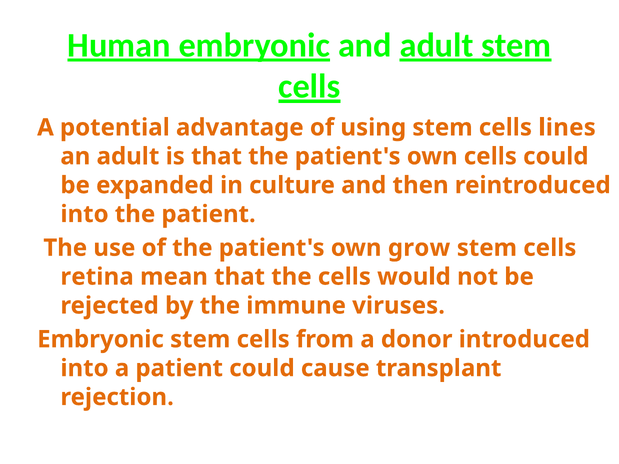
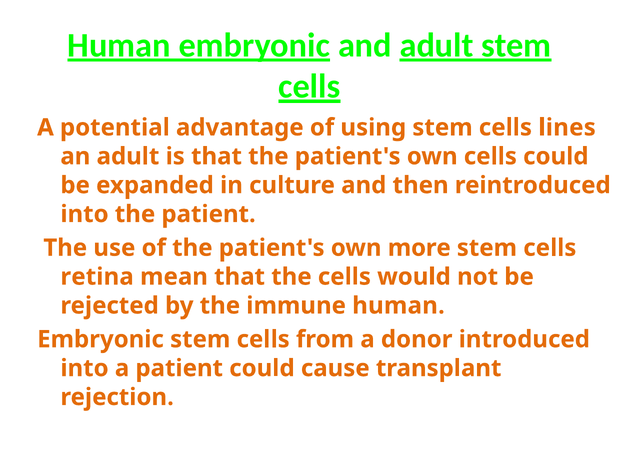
grow: grow -> more (419, 248)
immune viruses: viruses -> human (398, 306)
